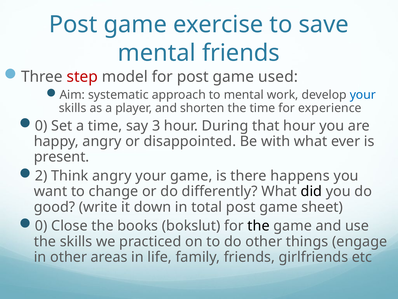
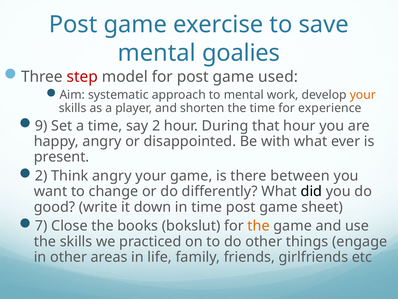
mental friends: friends -> goalies (241, 53)
your colour: blue -> orange (363, 95)
0: 0 -> 9 (41, 126)
say 3: 3 -> 2 (156, 126)
happens: happens -> between (300, 176)
in total: total -> time (207, 207)
0: 0 -> 7 (41, 226)
the colour: black -> orange (259, 226)
